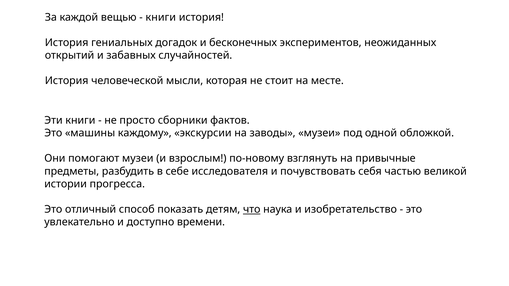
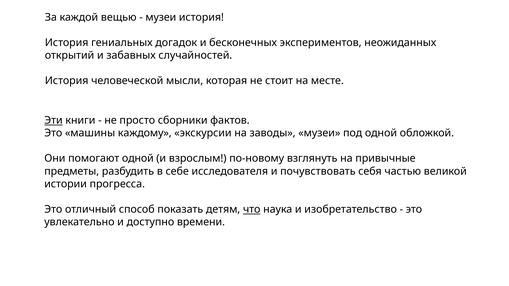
книги: книги -> музеи (161, 17)
Эти underline: none -> present (53, 120)
помогают музеи: музеи -> одной (138, 159)
